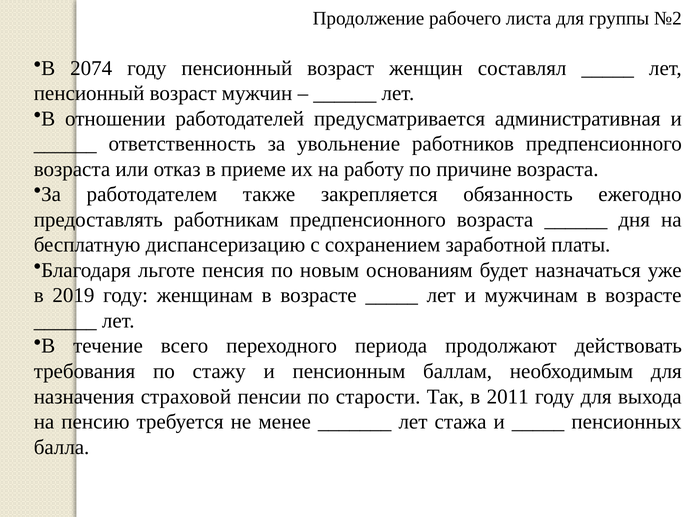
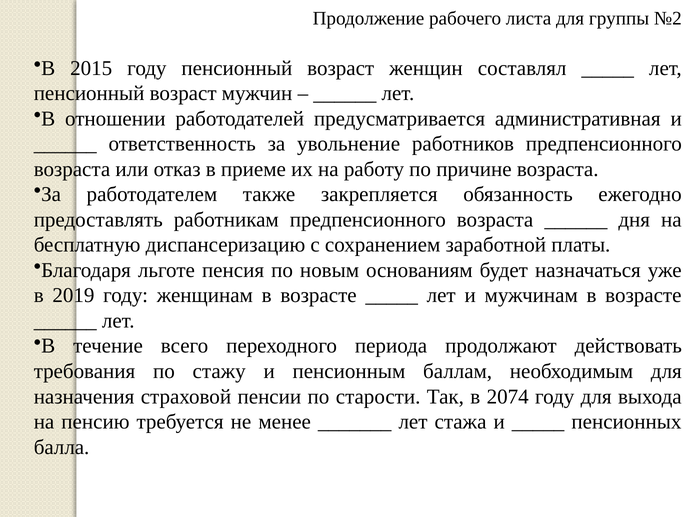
2074: 2074 -> 2015 (91, 68)
2011: 2011 -> 2074 (508, 396)
